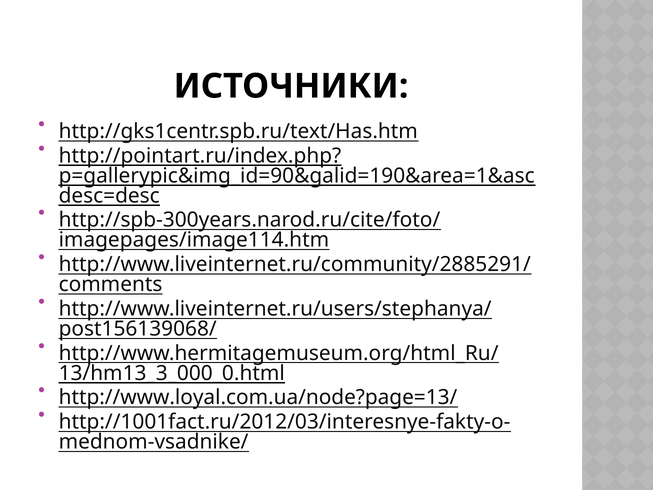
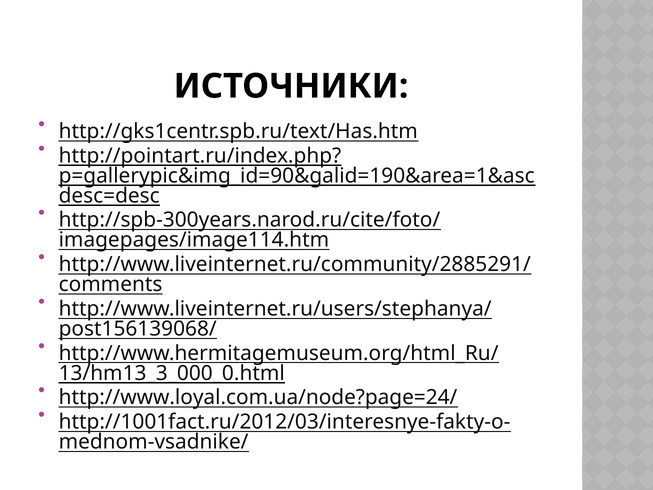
http://www.loyal.com.ua/node?page=13/: http://www.loyal.com.ua/node?page=13/ -> http://www.loyal.com.ua/node?page=24/ (258, 397)
